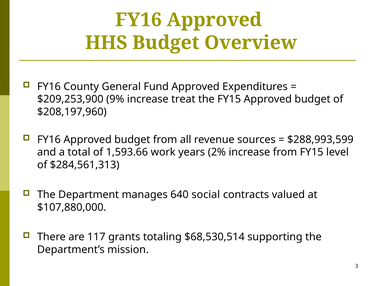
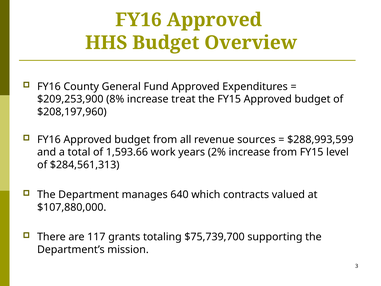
9%: 9% -> 8% (115, 99)
social: social -> which (206, 194)
$68,530,514: $68,530,514 -> $75,739,700 (215, 237)
